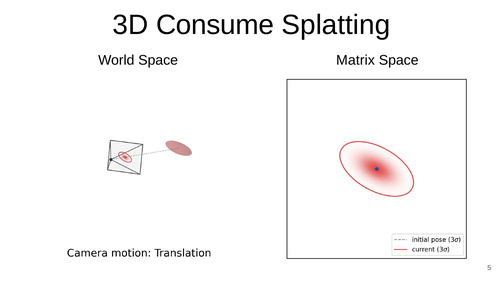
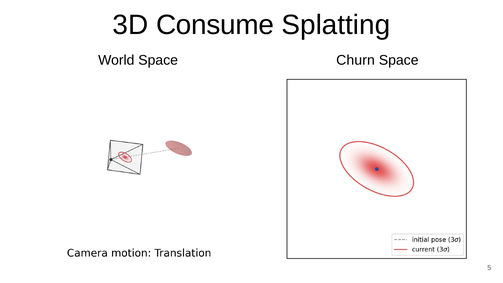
Matrix: Matrix -> Churn (356, 60)
